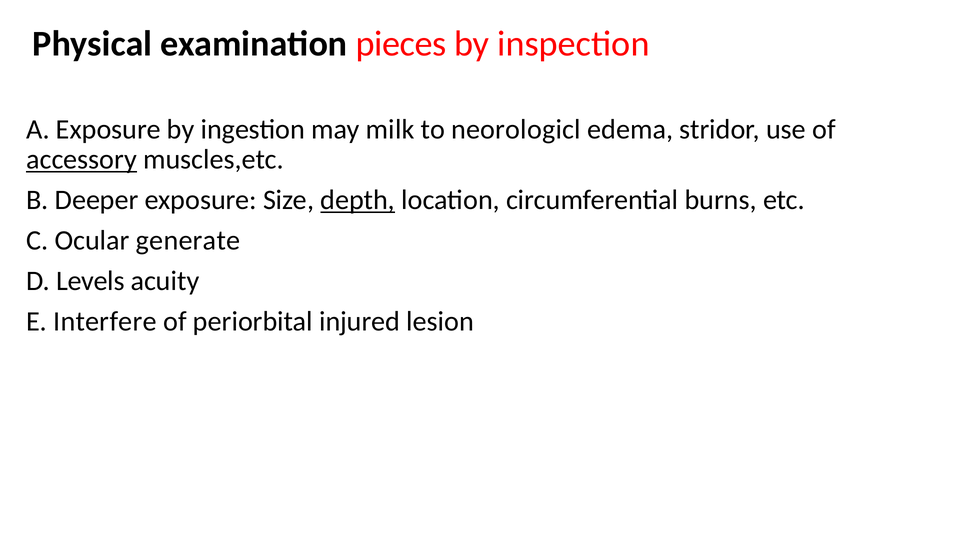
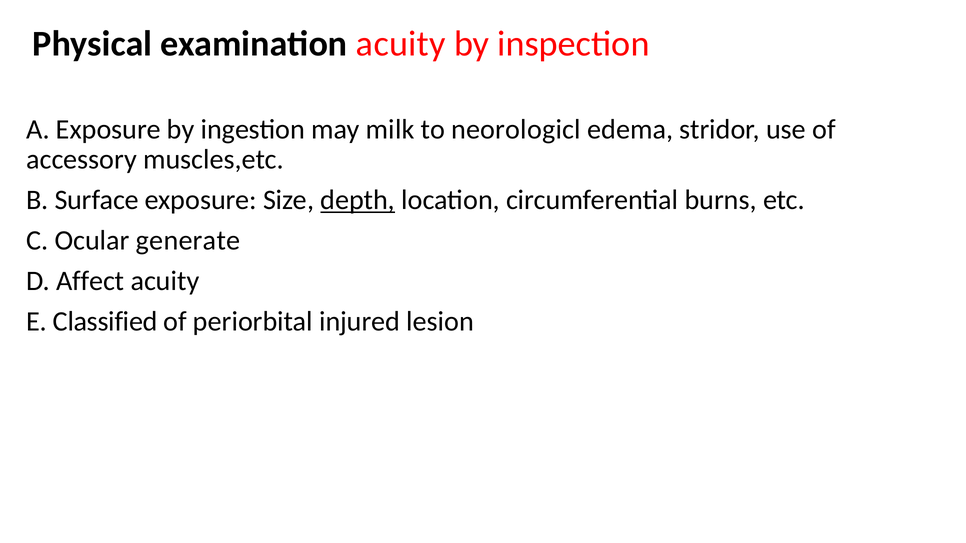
examination pieces: pieces -> acuity (401, 44)
accessory underline: present -> none (82, 160)
Deeper: Deeper -> Surface (97, 200)
Levels: Levels -> Affect (90, 281)
Interfere: Interfere -> Classified (105, 322)
